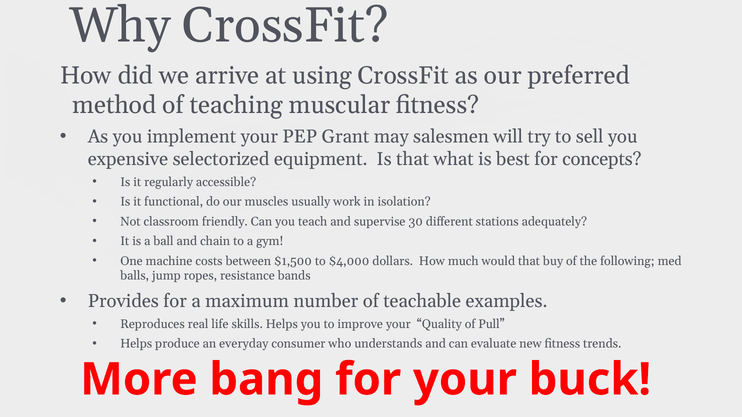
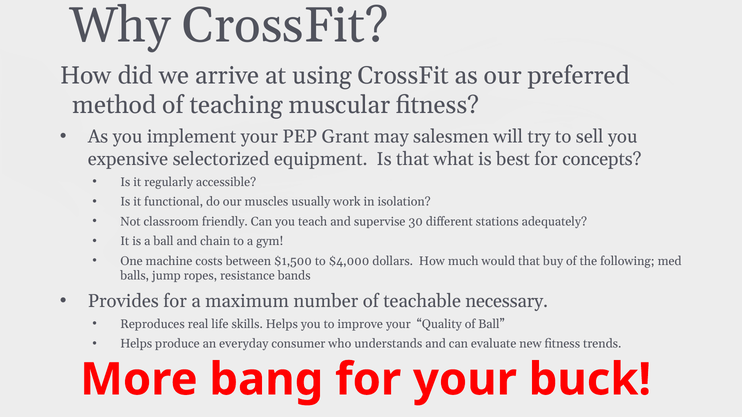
examples: examples -> necessary (507, 301)
of Pull: Pull -> Ball (491, 324)
